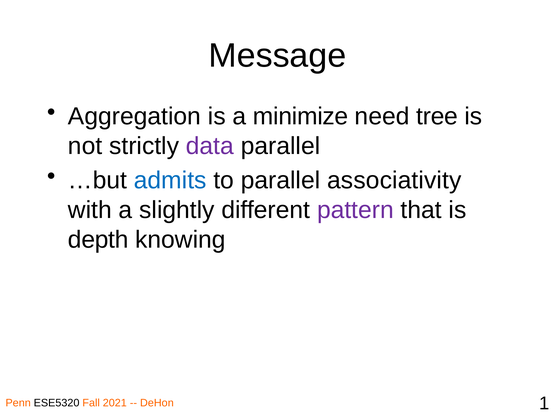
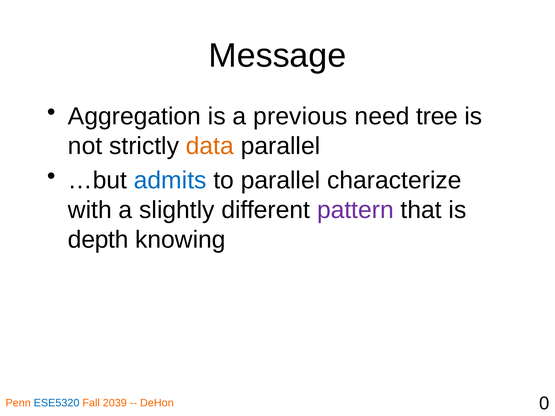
minimize: minimize -> previous (300, 116)
data colour: purple -> orange (210, 146)
associativity: associativity -> characterize (394, 181)
ESE5320 colour: black -> blue (57, 403)
2021: 2021 -> 2039 (115, 403)
1: 1 -> 0 (544, 404)
